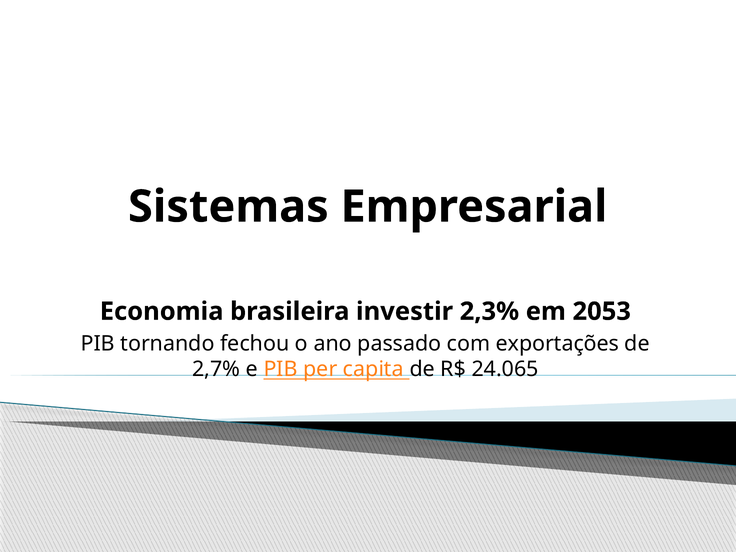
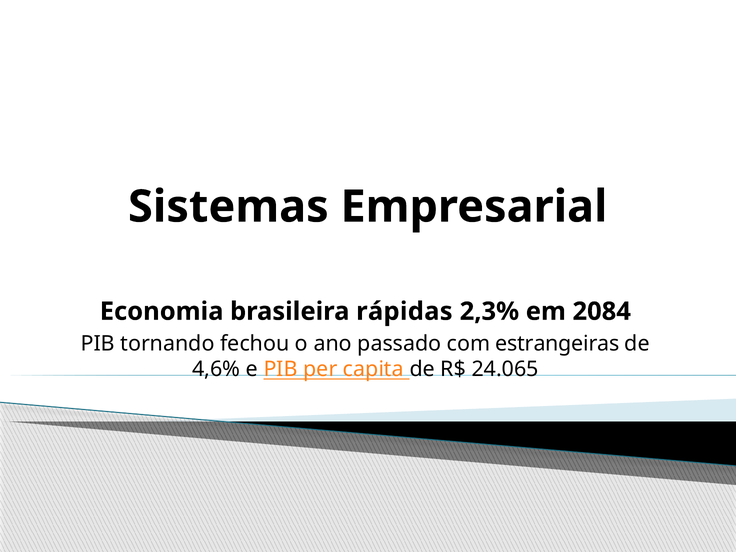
investir: investir -> rápidas (404, 311)
2053: 2053 -> 2084 (602, 311)
exportações: exportações -> estrangeiras (557, 343)
2,7%: 2,7% -> 4,6% (216, 369)
